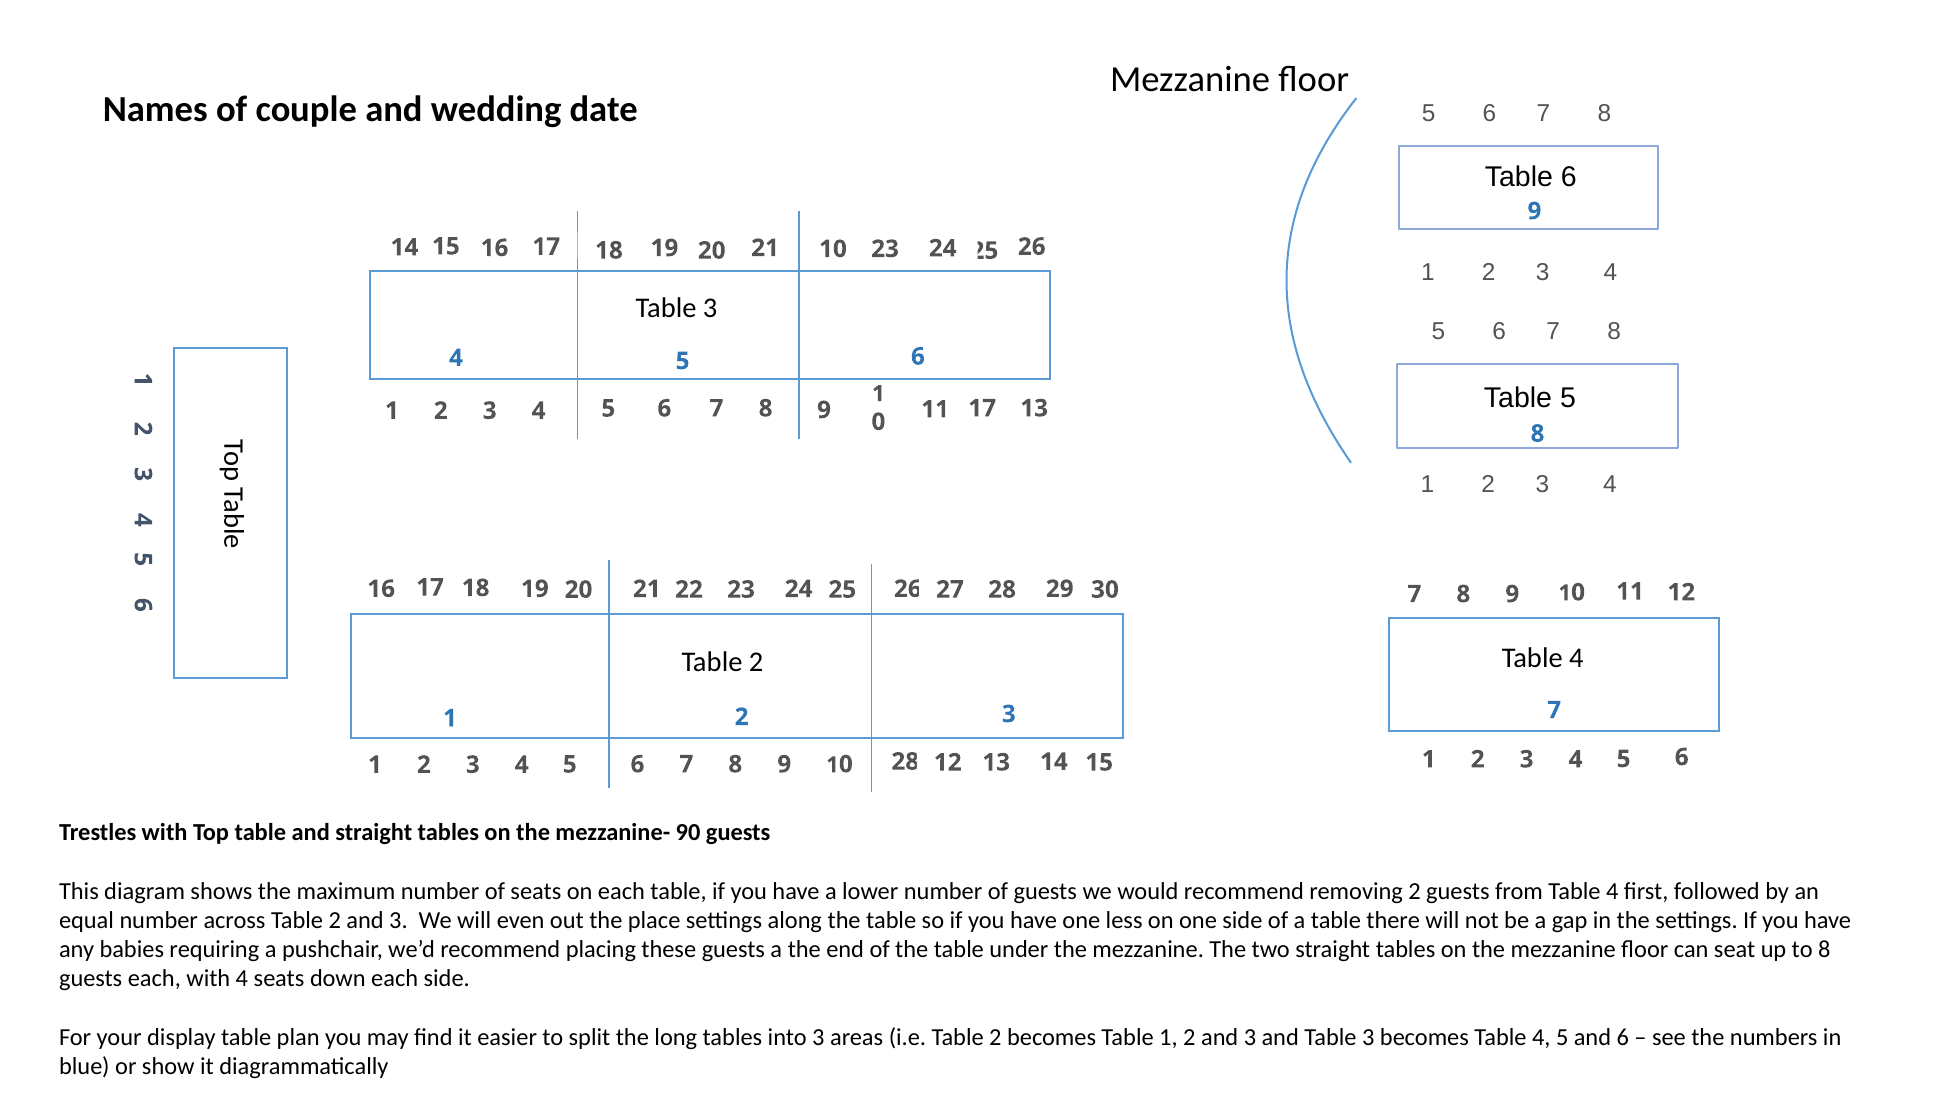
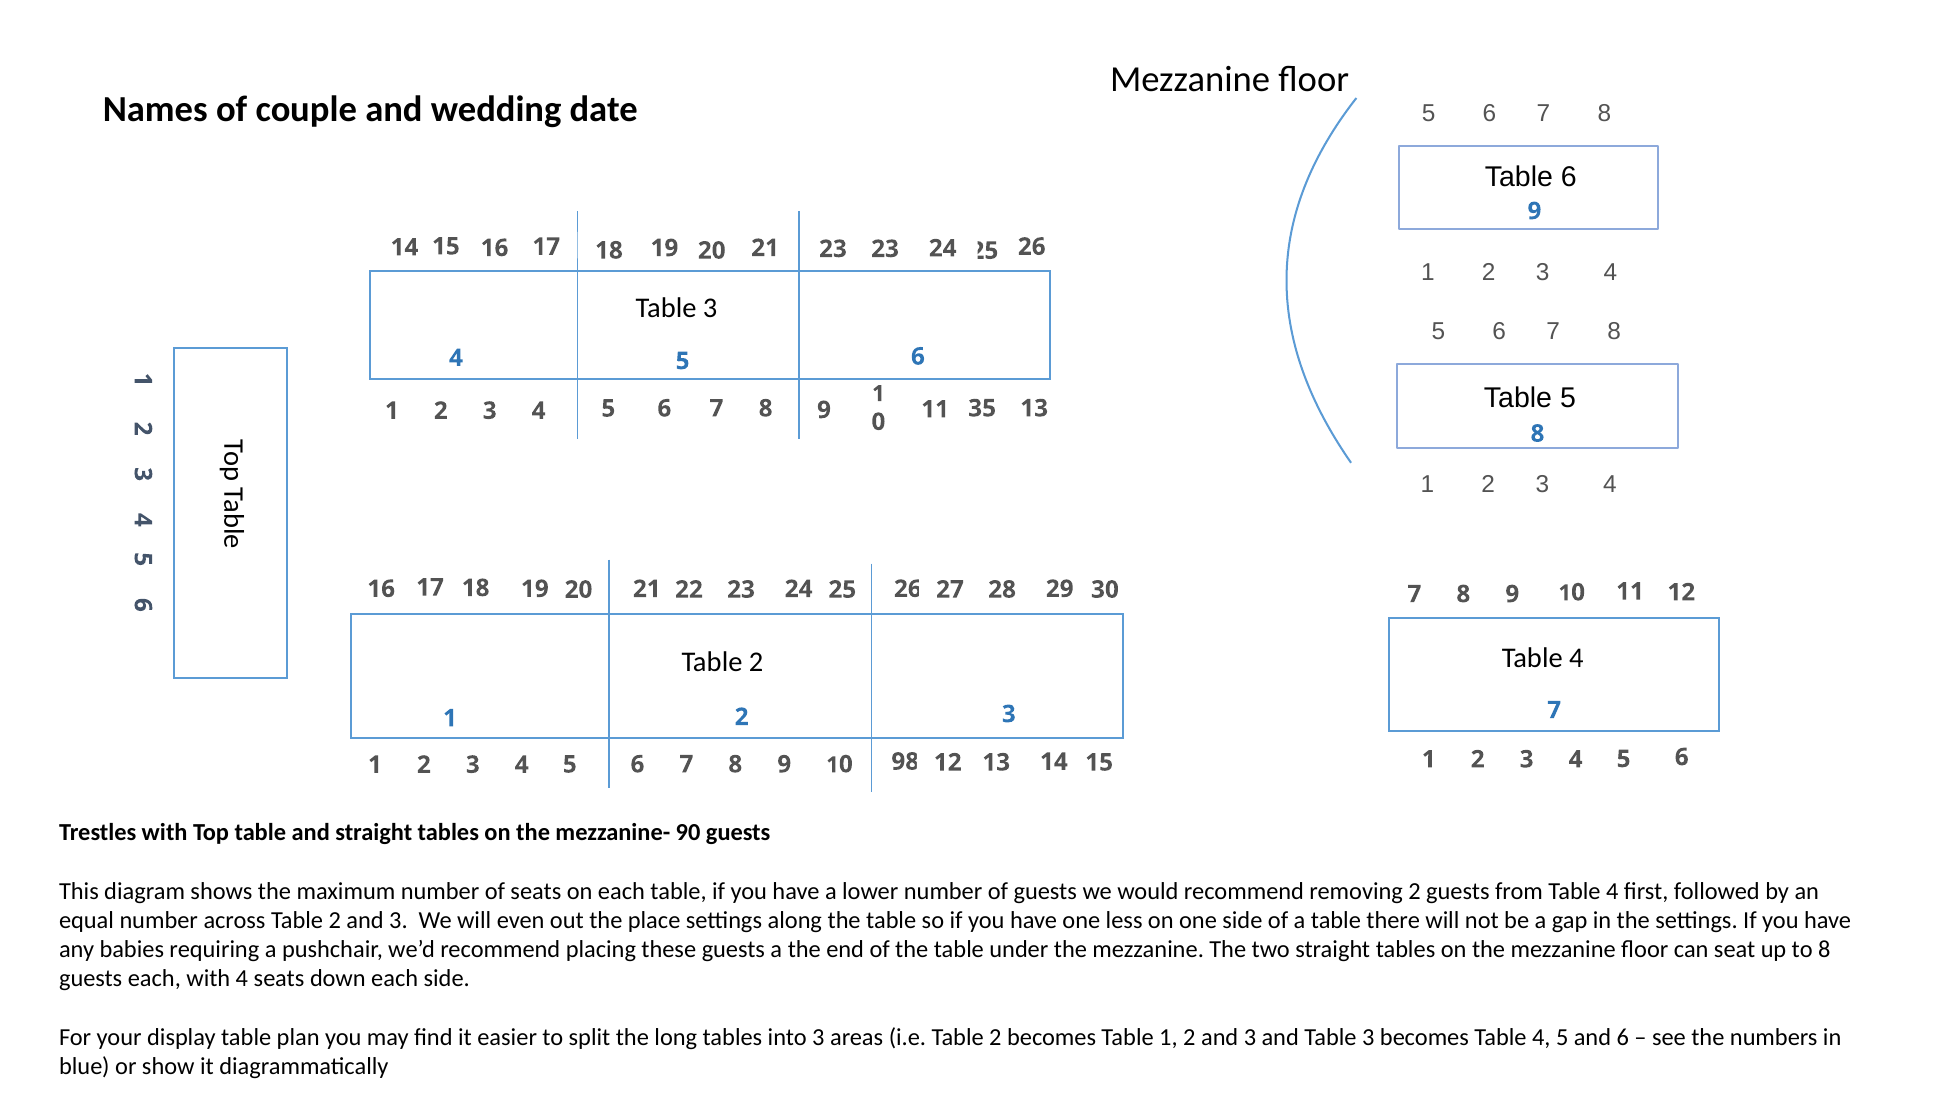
21 10: 10 -> 23 (833, 249)
11 17: 17 -> 35 (982, 408)
10 28: 28 -> 98 (905, 761)
